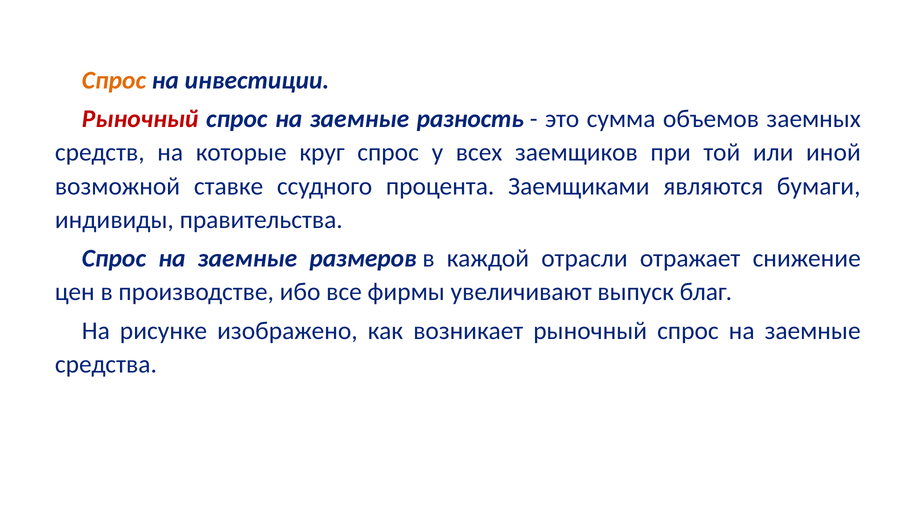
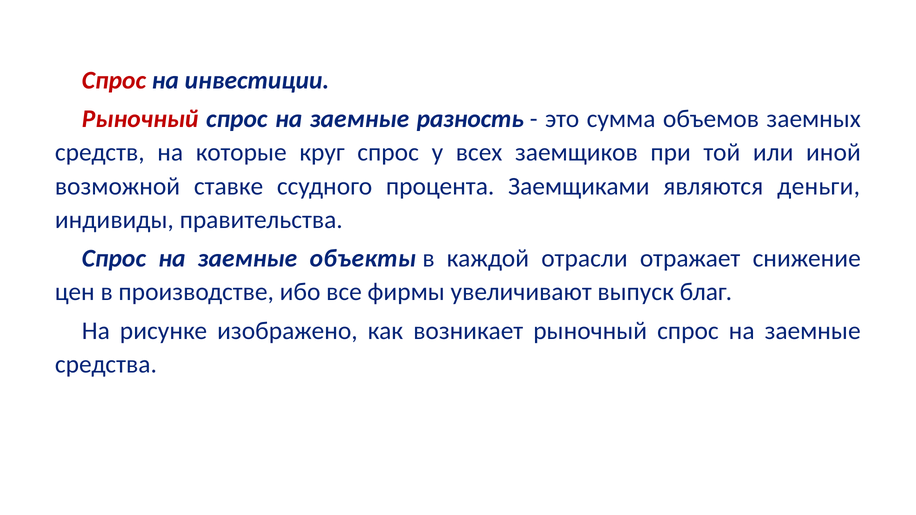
Спрос colour: orange -> red (114, 80)
бумаги: бумаги -> деньги (819, 186)
размеров: размеров -> объекты (363, 259)
